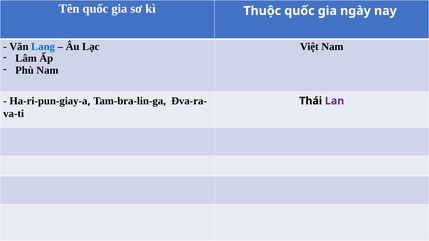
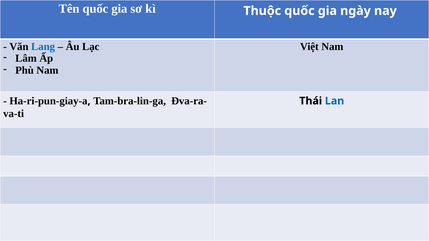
Lan colour: purple -> blue (335, 101)
